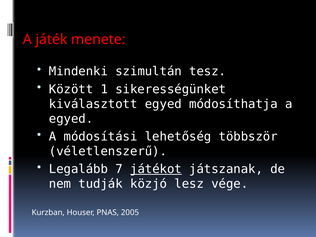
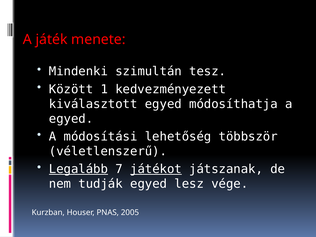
sikerességünket: sikerességünket -> kedvezményezett (171, 89)
Legalább underline: none -> present (78, 169)
tudják közjó: közjó -> egyed (149, 184)
